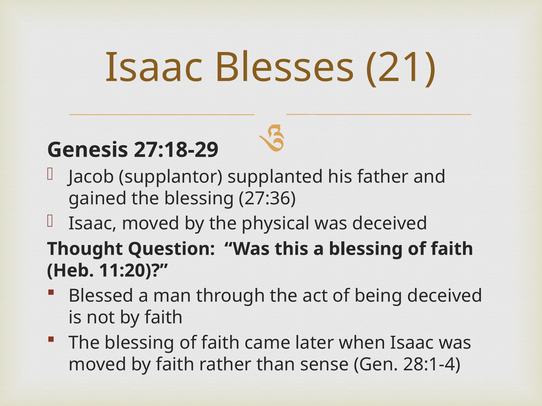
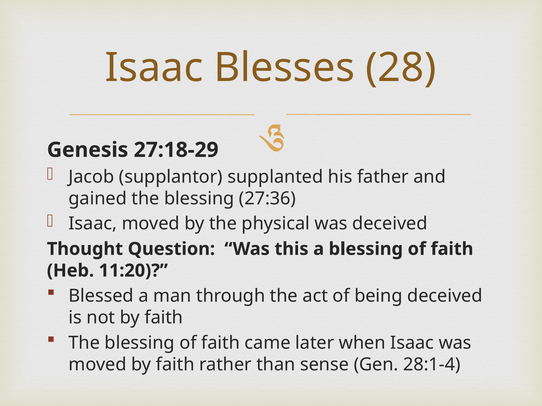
21: 21 -> 28 (401, 68)
